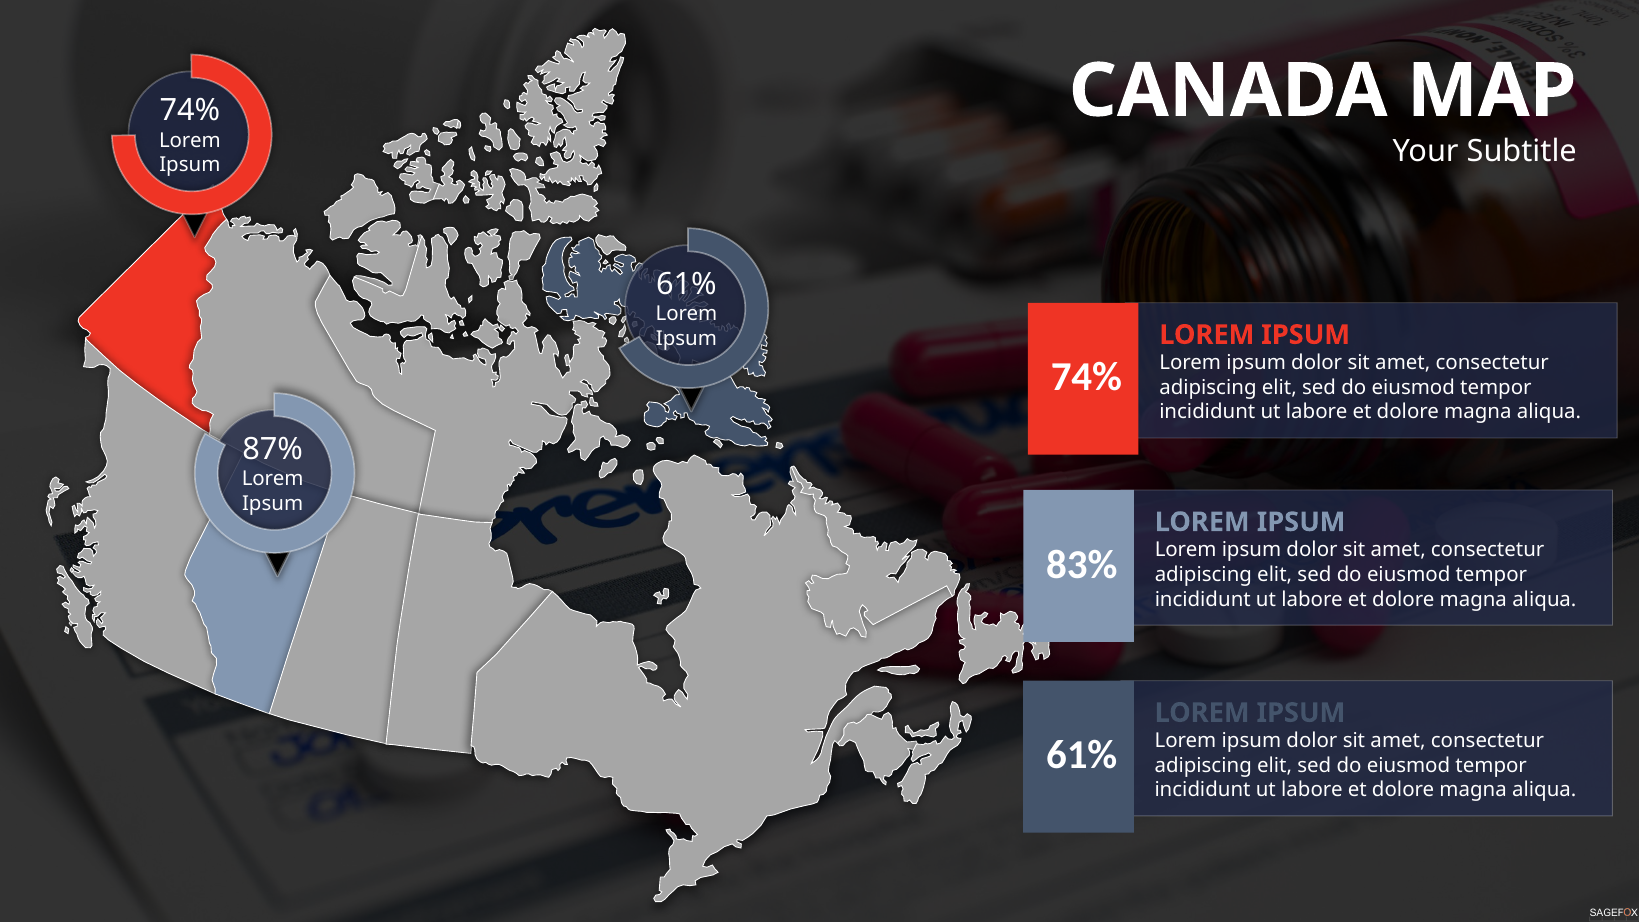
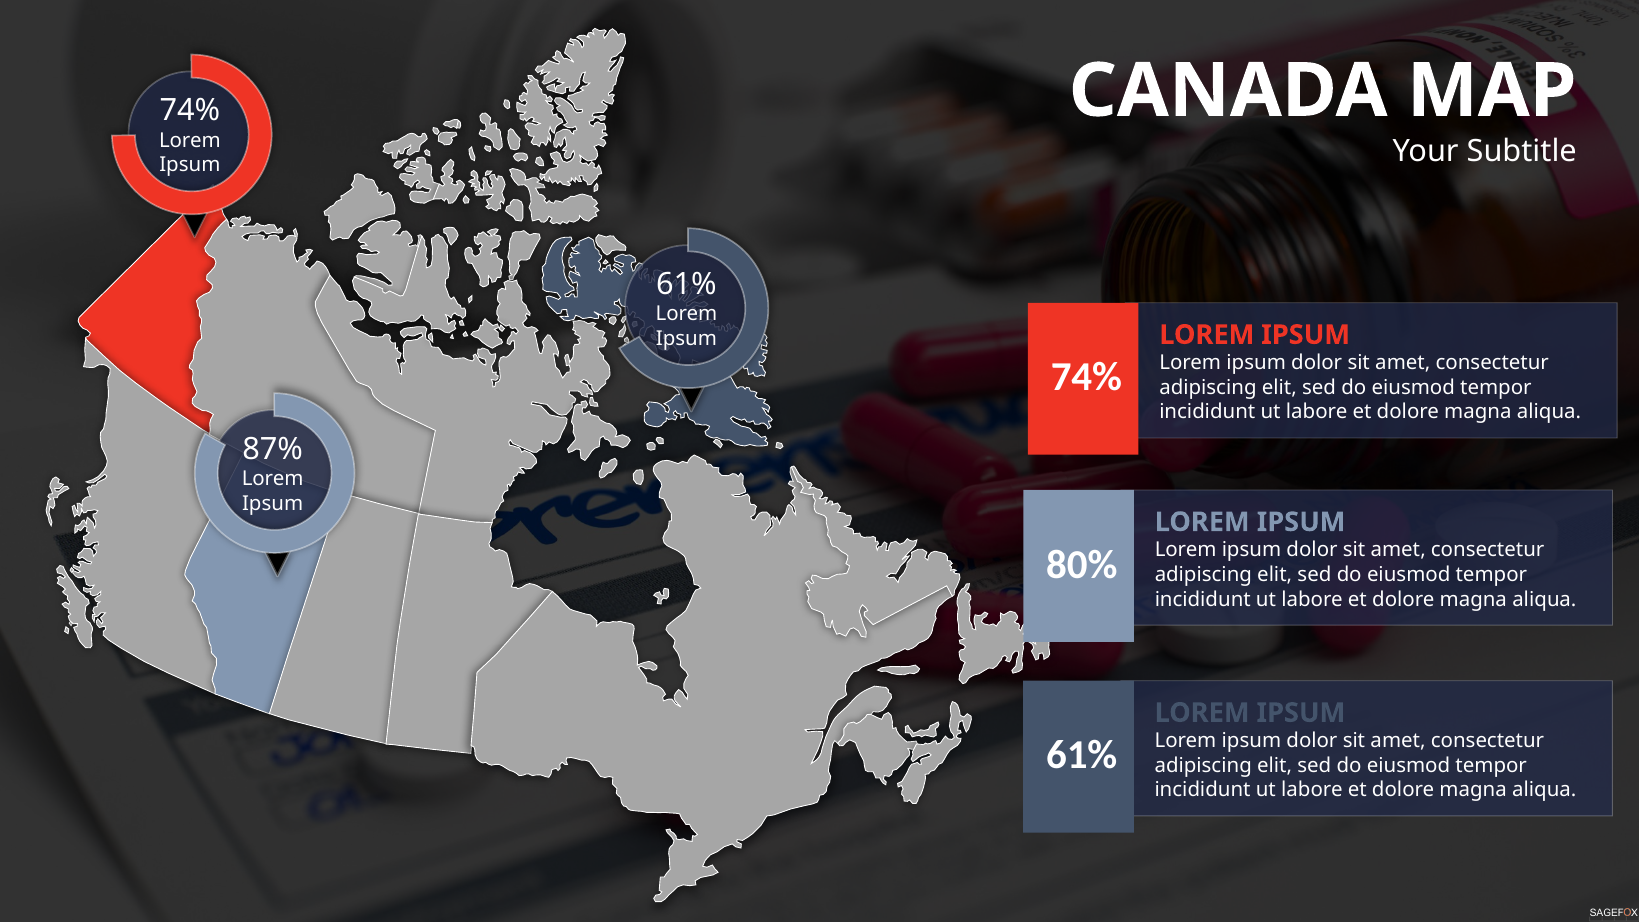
83%: 83% -> 80% (1082, 565)
